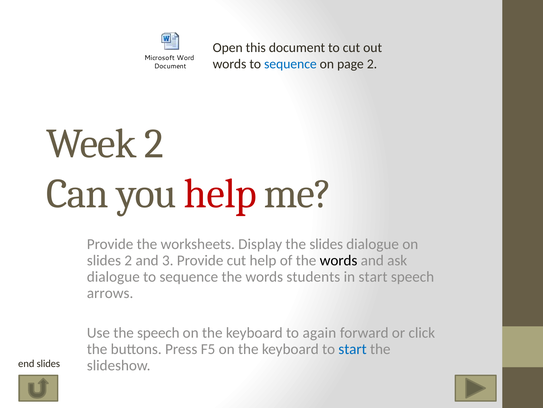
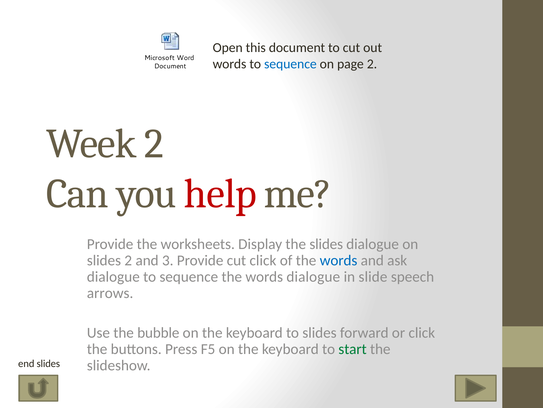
cut help: help -> click (263, 260)
words colour: black -> blue (339, 260)
words students: students -> dialogue (313, 276)
in start: start -> slide (373, 276)
the speech: speech -> bubble (158, 332)
to again: again -> slides (319, 332)
start colour: blue -> green (353, 349)
